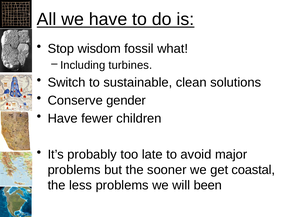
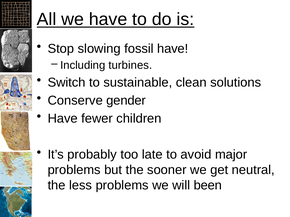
wisdom: wisdom -> slowing (99, 49)
fossil what: what -> have (173, 49)
coastal: coastal -> neutral (253, 170)
